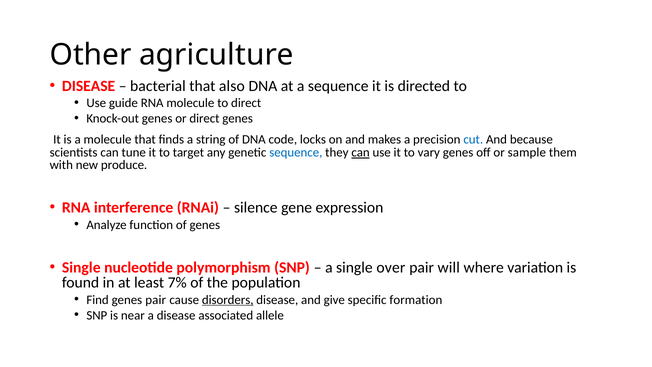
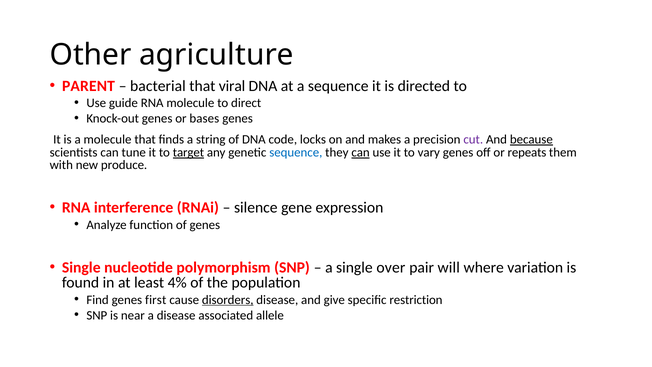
DISEASE: DISEASE -> PARENT (88, 86)
also: also -> viral (232, 86)
or direct: direct -> bases (204, 118)
cut colour: blue -> purple (473, 139)
because underline: none -> present (531, 139)
target underline: none -> present (188, 152)
sample: sample -> repeats (527, 152)
7%: 7% -> 4% (177, 283)
genes pair: pair -> first (156, 300)
formation: formation -> restriction (416, 300)
